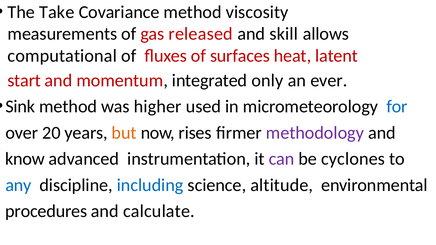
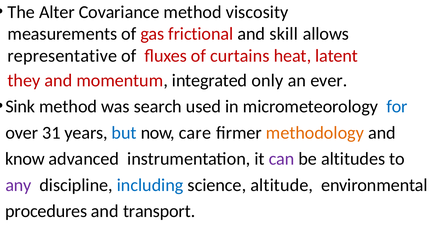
Take: Take -> Alter (57, 12)
released: released -> frictional (201, 34)
computational: computational -> representative (62, 56)
surfaces: surfaces -> curtains (240, 56)
start: start -> they (24, 81)
higher: higher -> search (158, 107)
20: 20 -> 31 (51, 133)
but colour: orange -> blue (124, 133)
rises: rises -> care (195, 133)
methodology colour: purple -> orange (315, 133)
cyclones: cyclones -> altitudes (353, 159)
any colour: blue -> purple (18, 185)
calculate: calculate -> transport (159, 211)
